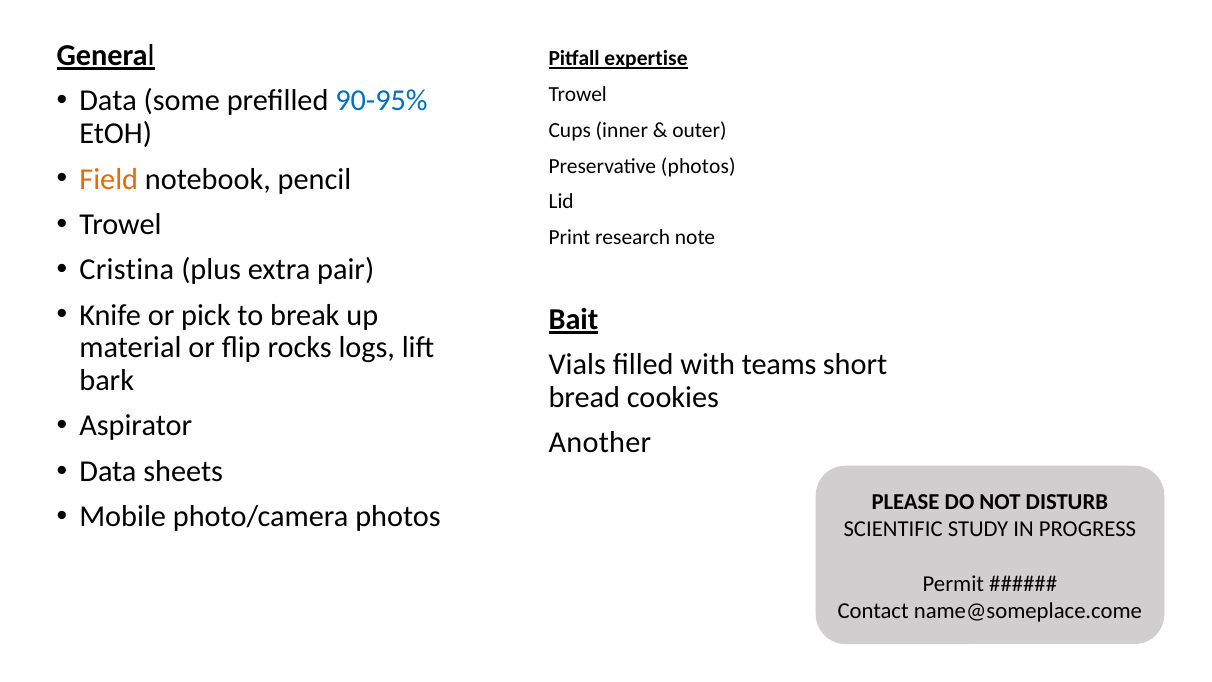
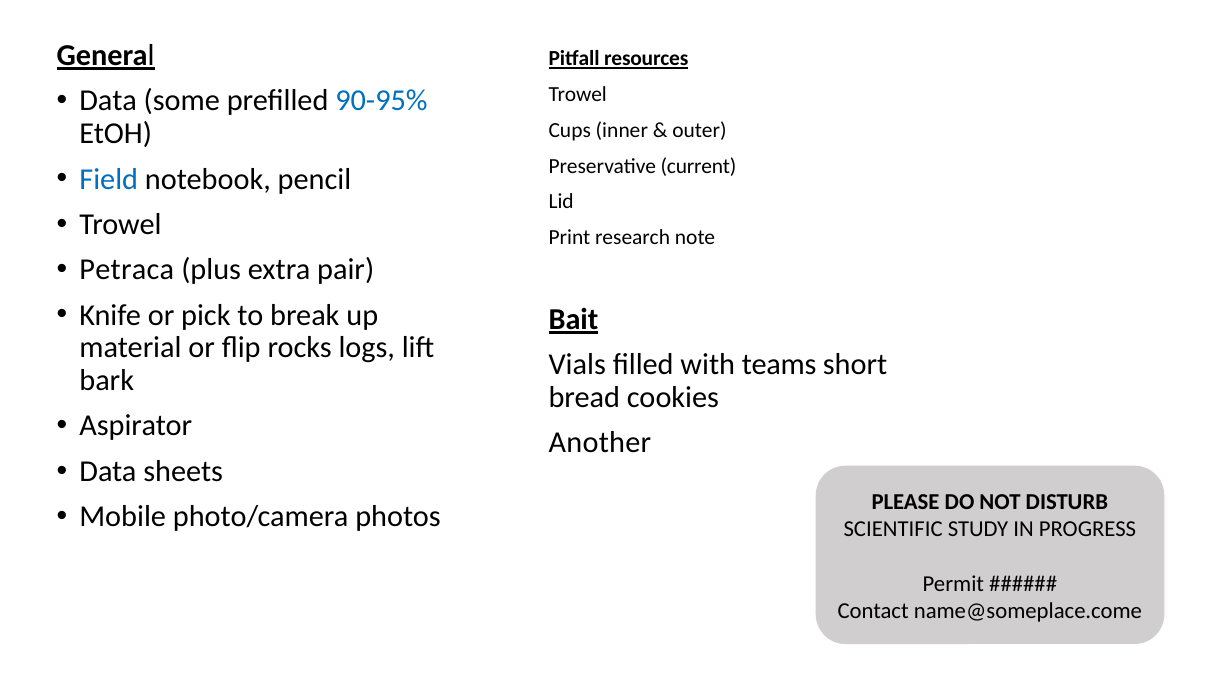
expertise: expertise -> resources (646, 59)
Preservative photos: photos -> current (698, 166)
Field colour: orange -> blue (109, 179)
Cristina: Cristina -> Petraca (127, 270)
